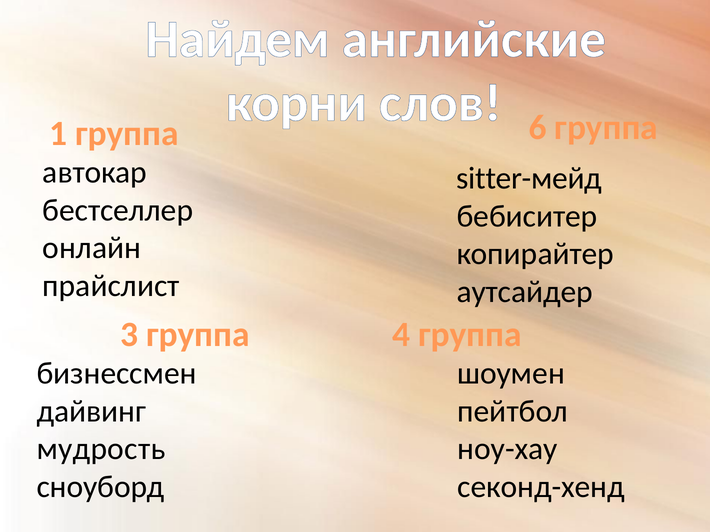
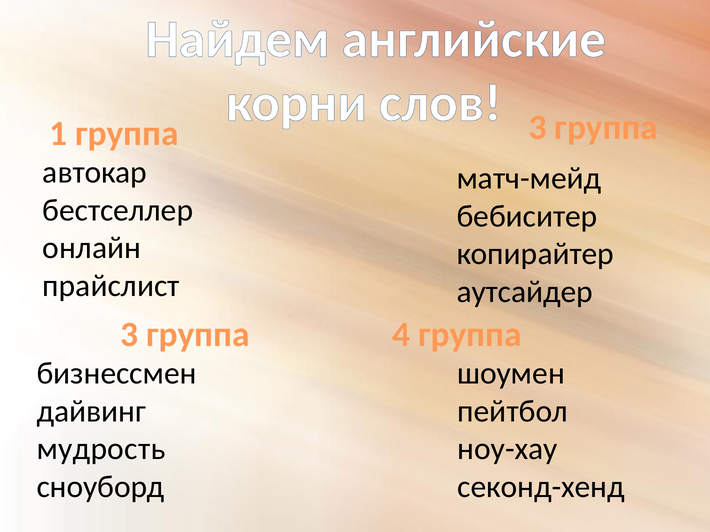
1 группа 6: 6 -> 3 (538, 128)
sitter-мейд: sitter-мейд -> матч-мейд (529, 178)
